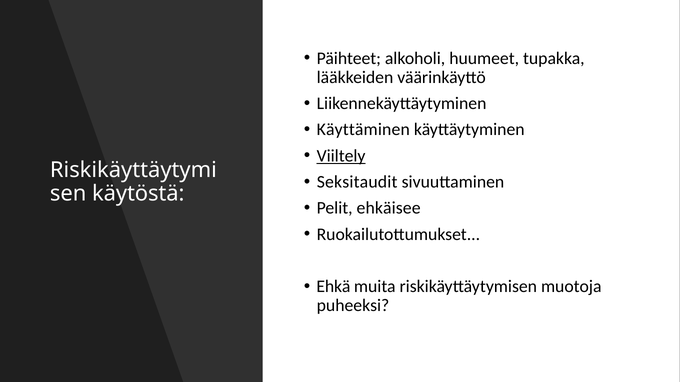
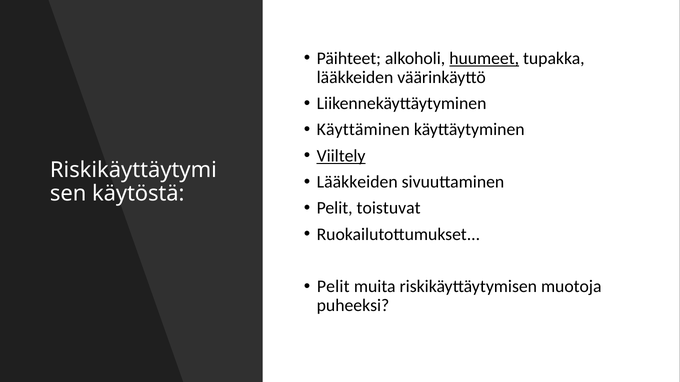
huumeet underline: none -> present (484, 58)
Seksitaudit: Seksitaudit -> Lääkkeiden (357, 182)
ehkäisee: ehkäisee -> toistuvat (389, 208)
Ehkä: Ehkä -> Pelit (333, 287)
